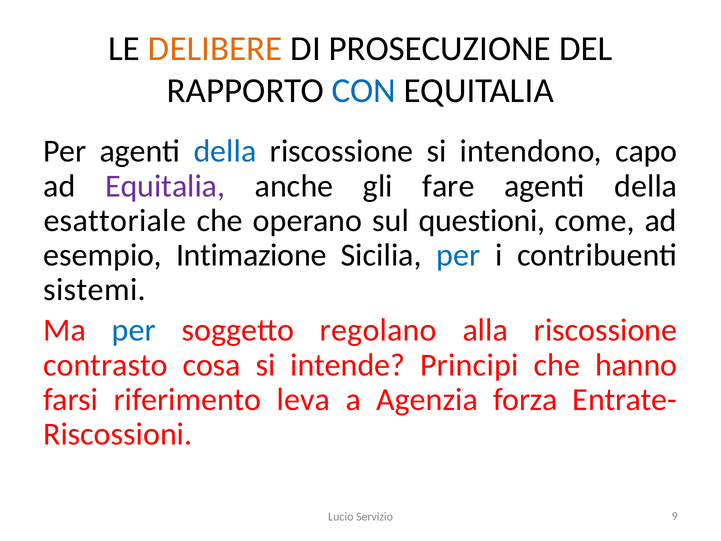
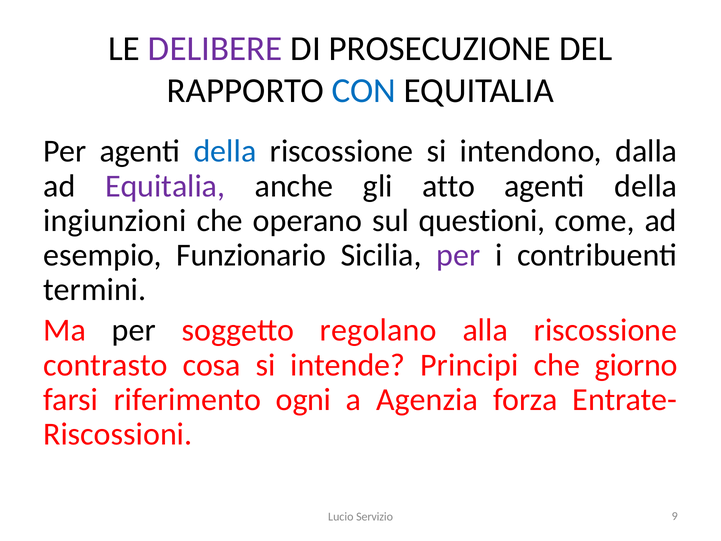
DELIBERE colour: orange -> purple (215, 49)
capo: capo -> dalla (646, 151)
fare: fare -> atto (449, 186)
esattoriale: esattoriale -> ingiunzioni (115, 221)
Intimazione: Intimazione -> Funzionario (251, 255)
per colour: blue -> purple (458, 255)
sistemi: sistemi -> termini (95, 290)
per colour: blue -> black (134, 330)
hanno: hanno -> giorno (636, 365)
leva: leva -> ogni (304, 399)
